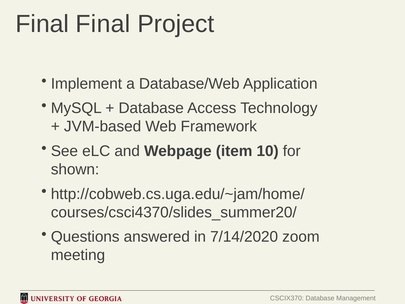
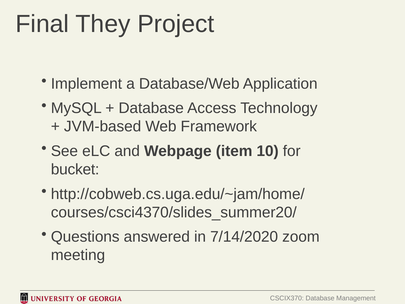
Final Final: Final -> They (103, 24)
shown: shown -> bucket (75, 169)
